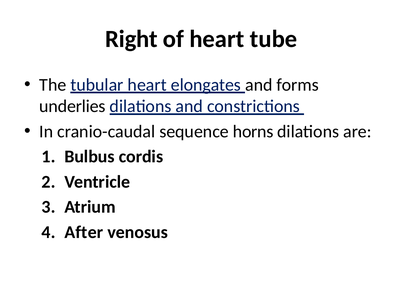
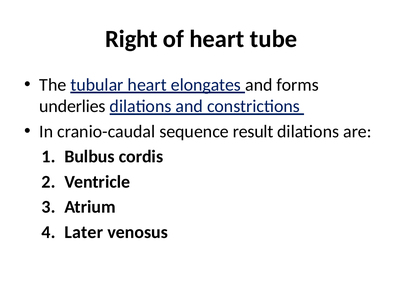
horns: horns -> result (253, 131)
After: After -> Later (84, 232)
